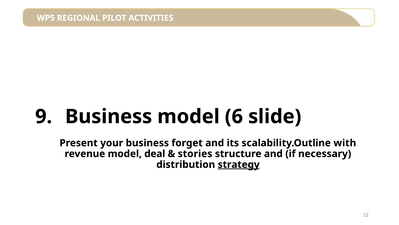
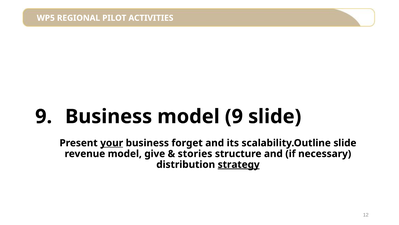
model 6: 6 -> 9 (234, 116)
your underline: none -> present (112, 143)
scalability.Outline with: with -> slide (345, 143)
deal: deal -> give (155, 153)
